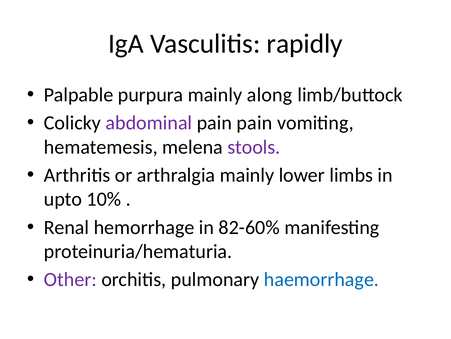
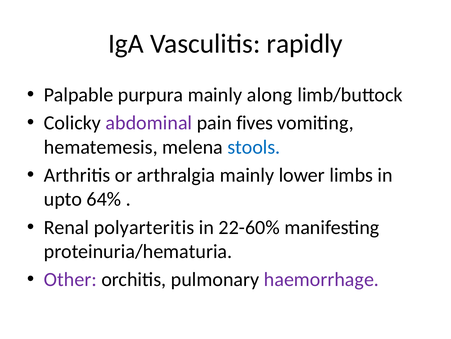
pain pain: pain -> fives (255, 123)
stools colour: purple -> blue (254, 147)
10%: 10% -> 64% (104, 199)
hemorrhage: hemorrhage -> polyarteritis (144, 227)
82-60%: 82-60% -> 22-60% (249, 227)
haemorrhage colour: blue -> purple (321, 279)
